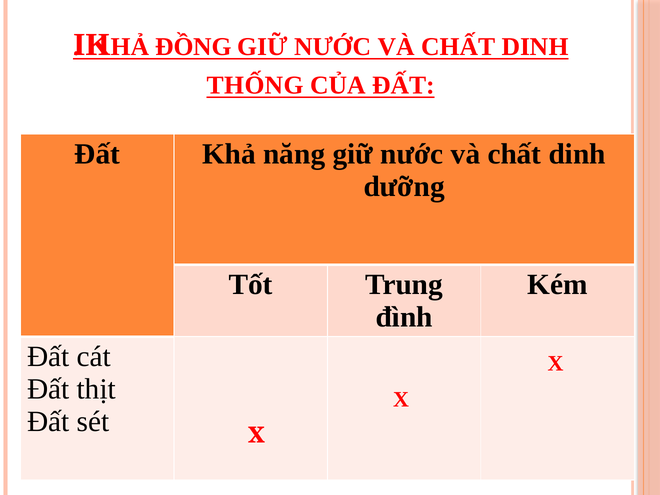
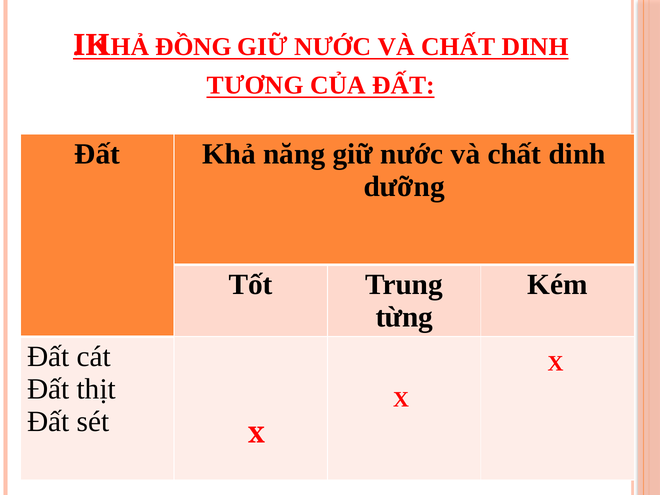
THỐNG: THỐNG -> TƯƠNG (255, 85)
đình: đình -> từng (404, 317)
